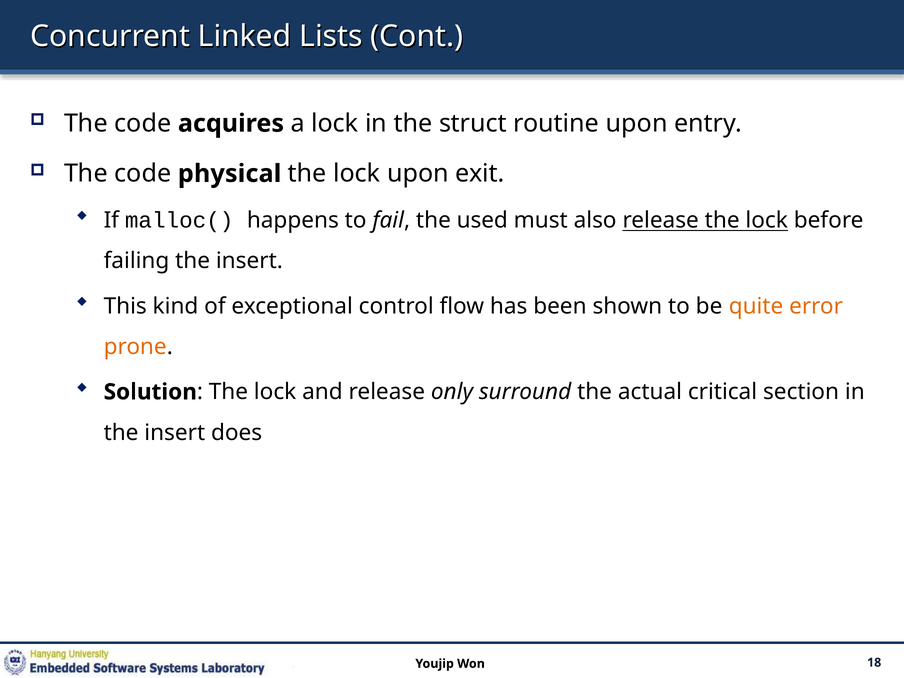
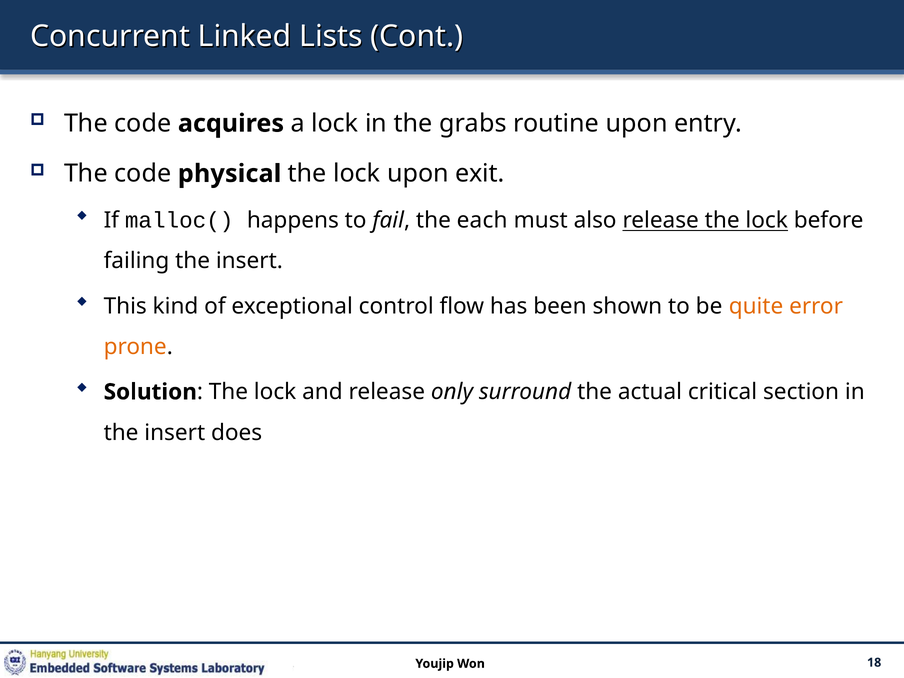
struct: struct -> grabs (473, 123)
used: used -> each (482, 220)
